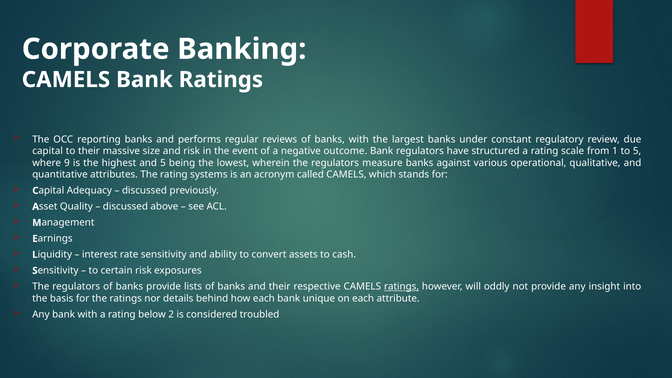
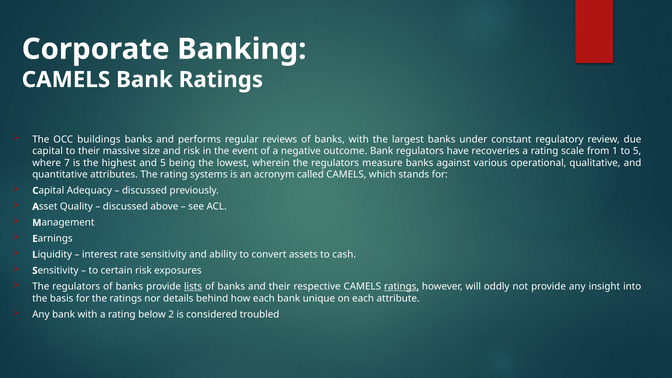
reporting: reporting -> buildings (99, 139)
structured: structured -> recoveries (496, 151)
9: 9 -> 7 (67, 163)
lists underline: none -> present (193, 287)
